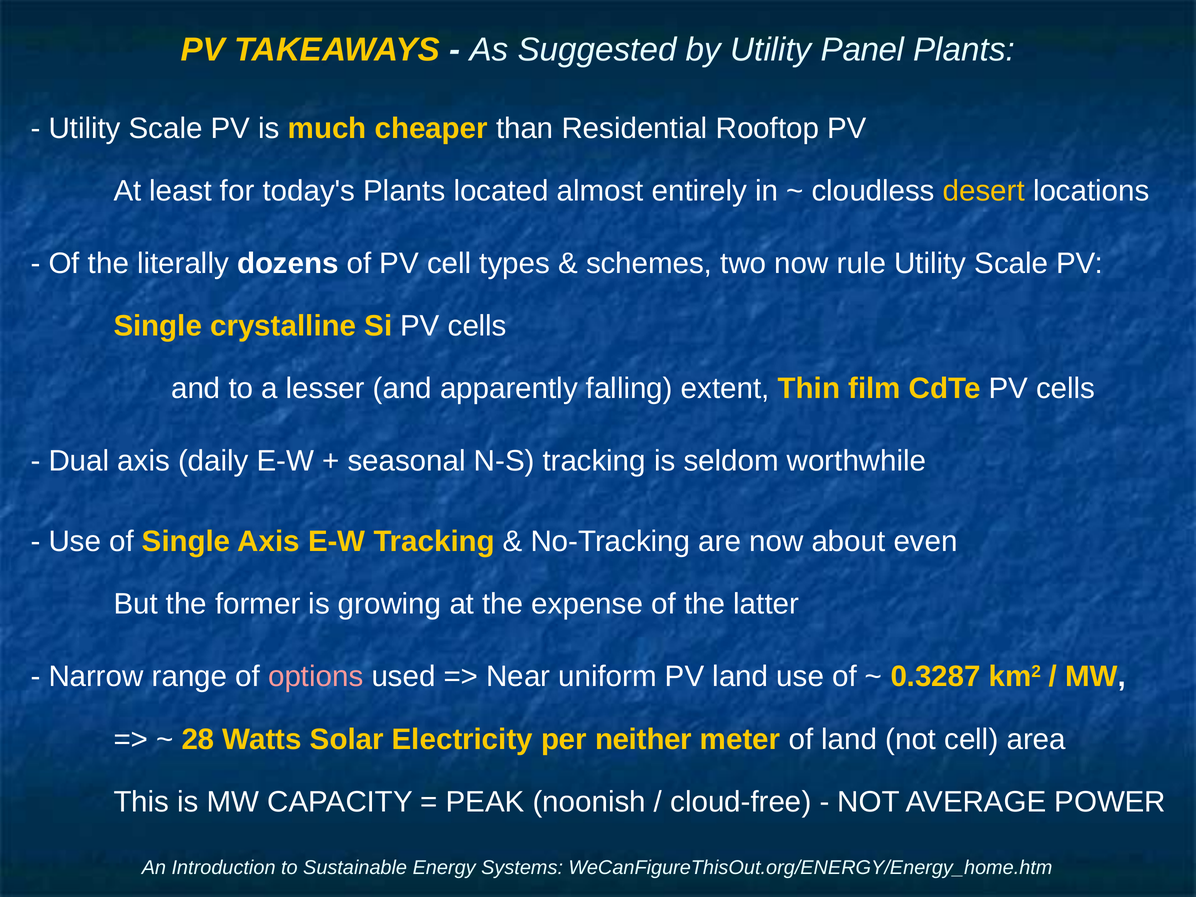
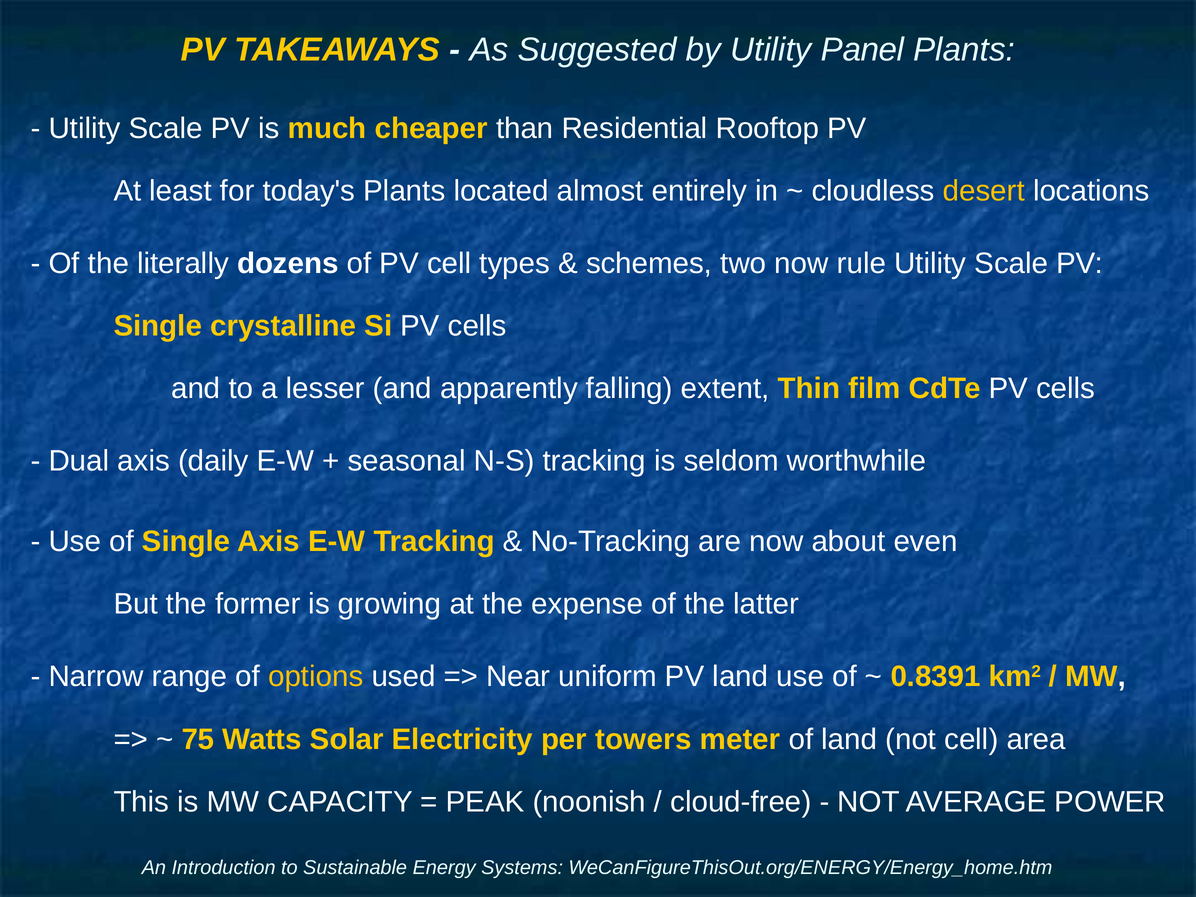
options colour: pink -> yellow (316, 677)
0.3287: 0.3287 -> 0.8391 (936, 677)
28: 28 -> 75 (198, 739)
neither: neither -> towers (643, 739)
